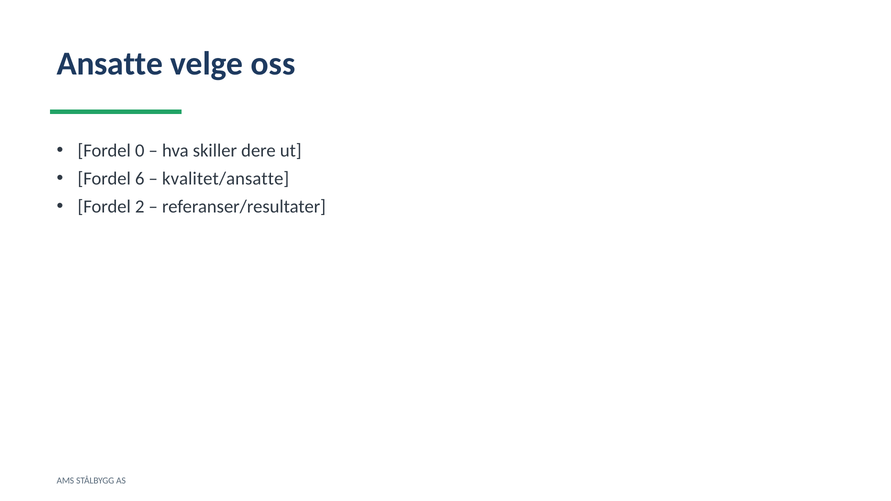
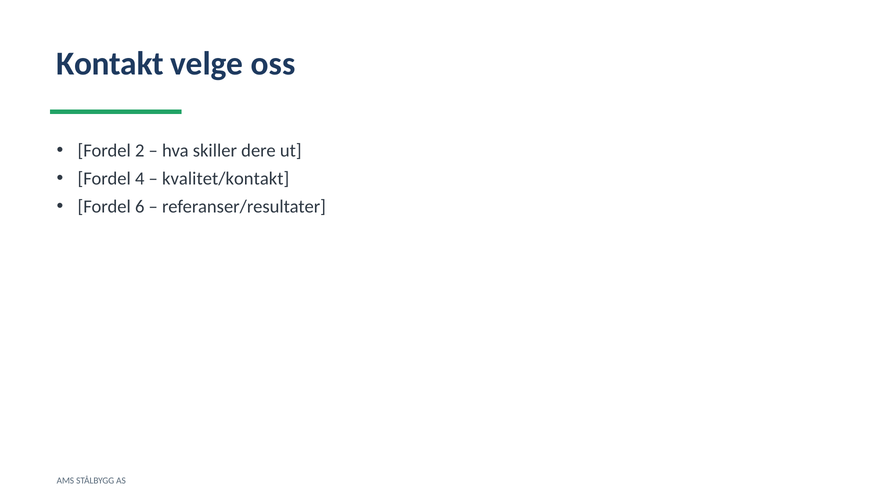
Ansatte: Ansatte -> Kontakt (110, 64)
0: 0 -> 2 (140, 151)
6: 6 -> 4 (140, 179)
kvalitet/ansatte: kvalitet/ansatte -> kvalitet/kontakt (226, 179)
2: 2 -> 6 (140, 207)
